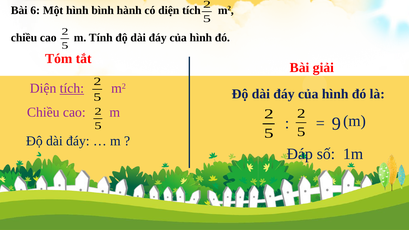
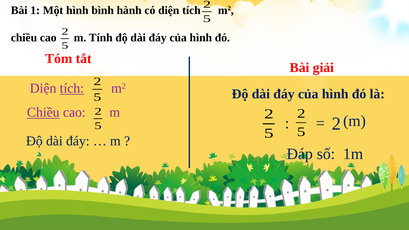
6: 6 -> 1 (35, 10)
Chiều underline: none -> present (43, 112)
9: 9 -> 2 (336, 124)
